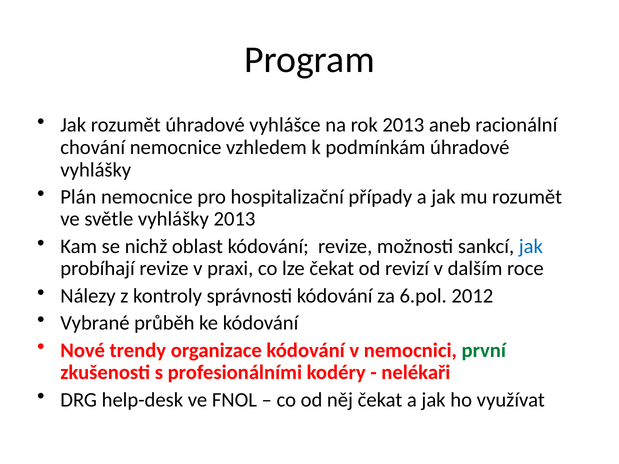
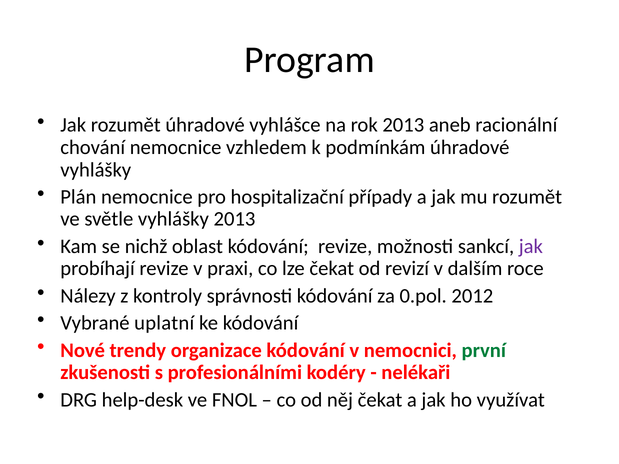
jak colour: blue -> purple (531, 247)
6.pol: 6.pol -> 0.pol (423, 296)
průběh: průběh -> uplatní (164, 323)
